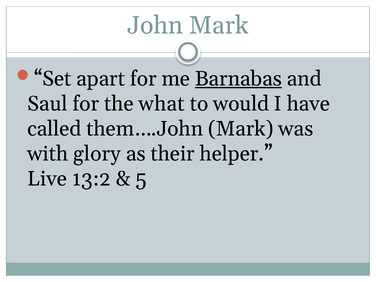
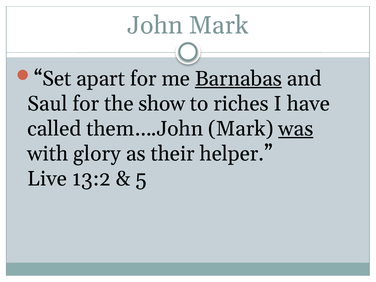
what: what -> show (162, 104)
would: would -> riches (241, 104)
was underline: none -> present (296, 129)
